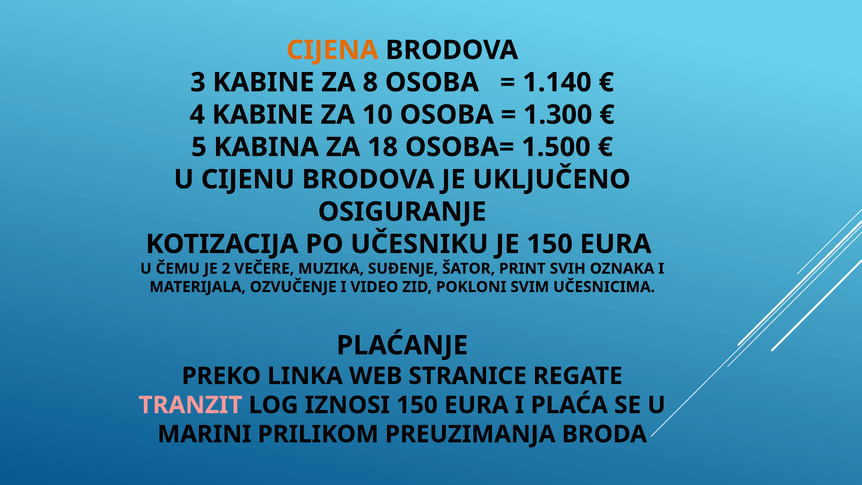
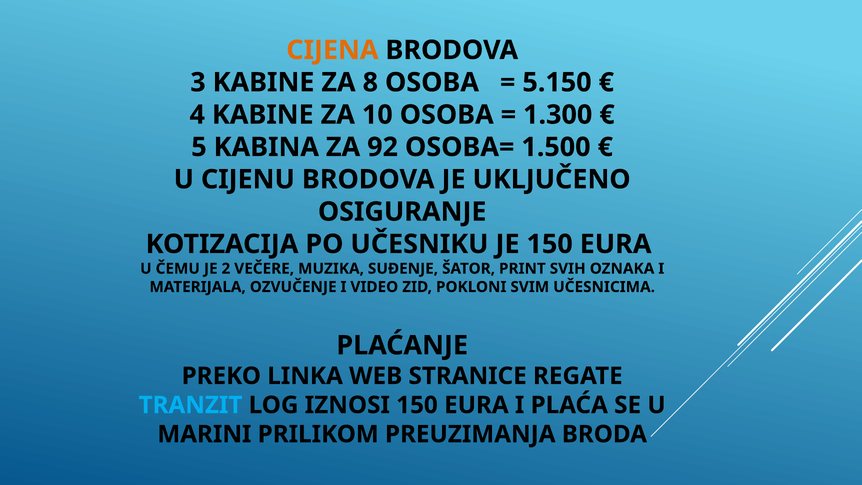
1.140: 1.140 -> 5.150 (557, 82)
18: 18 -> 92 (383, 147)
TRANZIT colour: pink -> light blue (191, 405)
